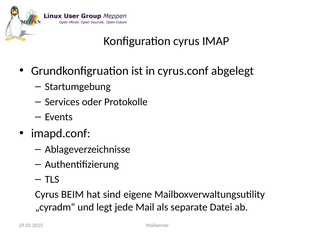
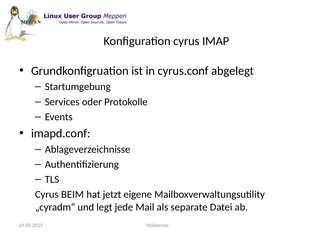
sind: sind -> jetzt (112, 195)
